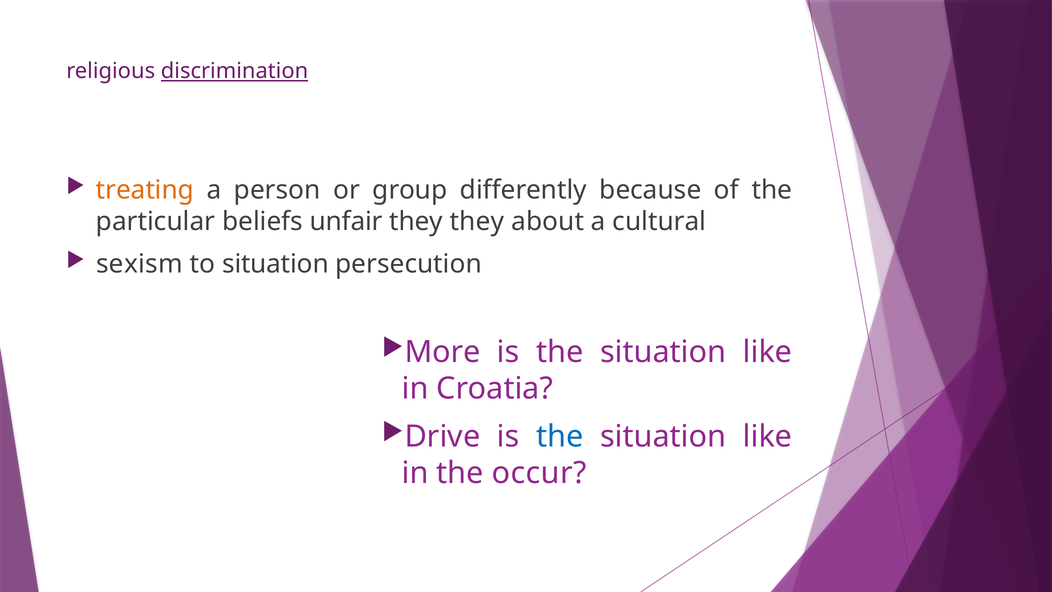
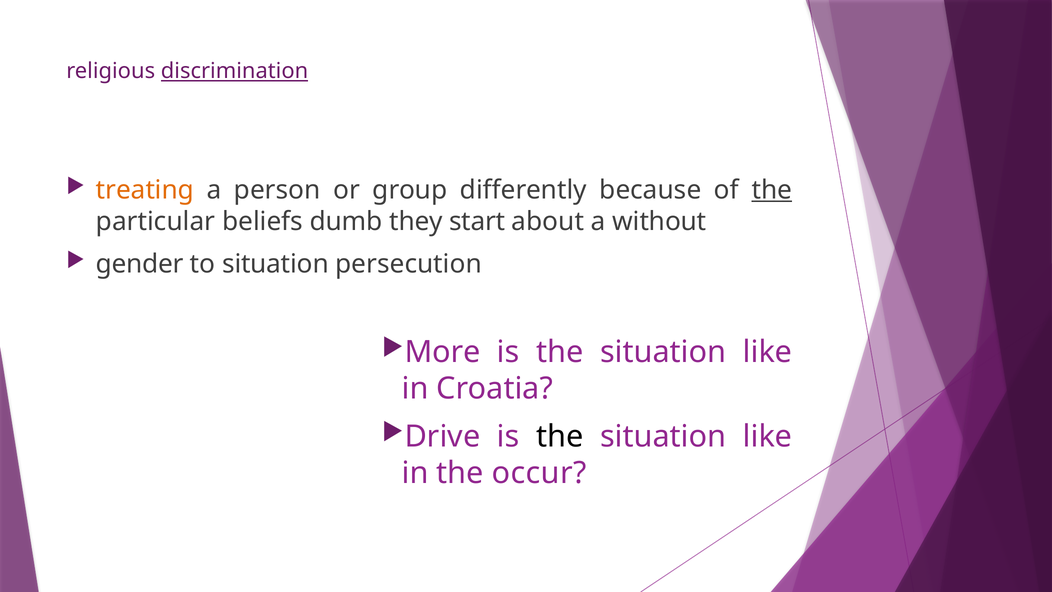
the underline: none -> present (772, 190)
unfair: unfair -> dumb (346, 221)
they they: they -> start (477, 221)
cultural: cultural -> without (659, 221)
sexism: sexism -> gender (140, 264)
the colour: blue -> black (560, 436)
